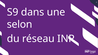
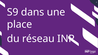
selon: selon -> place (20, 24)
